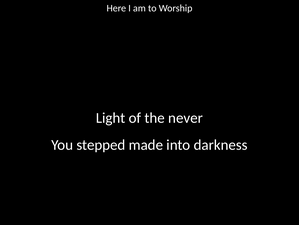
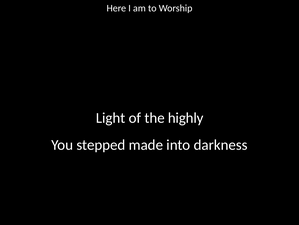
never: never -> highly (186, 118)
